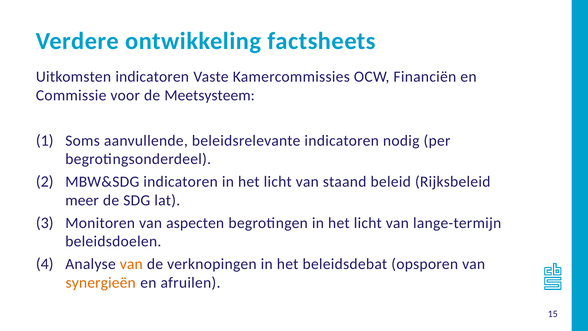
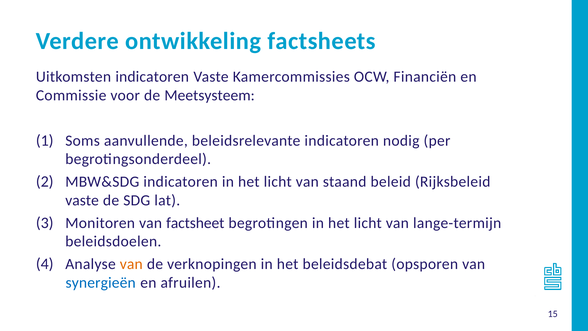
meer: meer -> vaste (82, 200)
aspecten: aspecten -> factsheet (195, 223)
synergieën colour: orange -> blue (101, 282)
